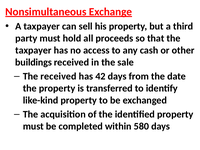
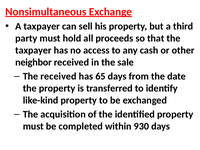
buildings: buildings -> neighbor (34, 62)
42: 42 -> 65 (100, 76)
580: 580 -> 930 (141, 126)
